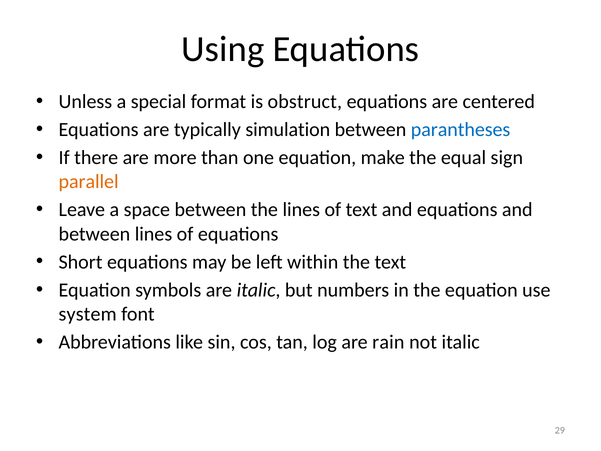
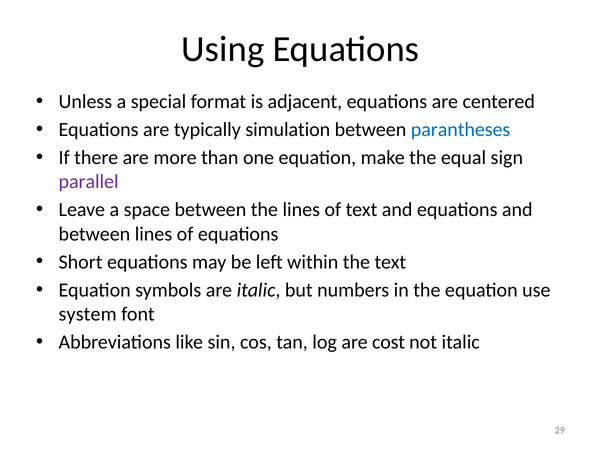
obstruct: obstruct -> adjacent (305, 102)
parallel colour: orange -> purple (89, 182)
rain: rain -> cost (389, 342)
